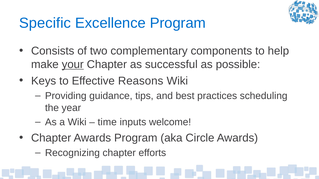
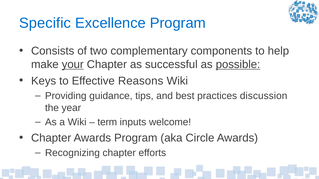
possible underline: none -> present (238, 65)
scheduling: scheduling -> discussion (264, 96)
time: time -> term (107, 122)
